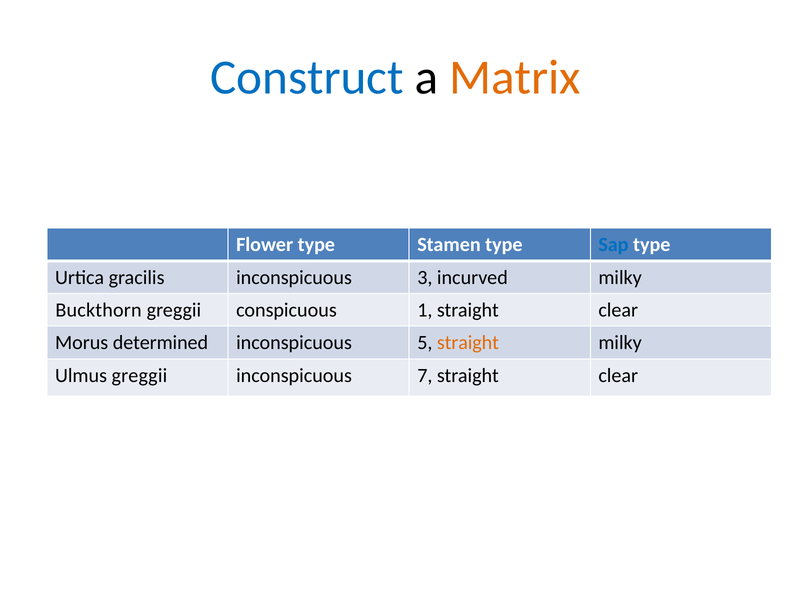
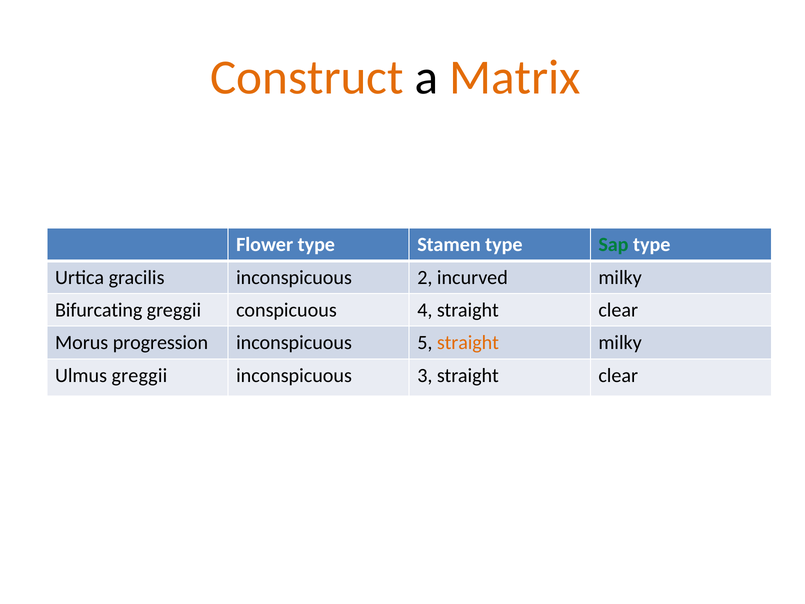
Construct colour: blue -> orange (307, 77)
Sap colour: blue -> green (613, 245)
3: 3 -> 2 (425, 277)
Buckthorn: Buckthorn -> Bifurcating (99, 310)
1: 1 -> 4 (425, 310)
determined: determined -> progression (160, 343)
7: 7 -> 3 (425, 375)
